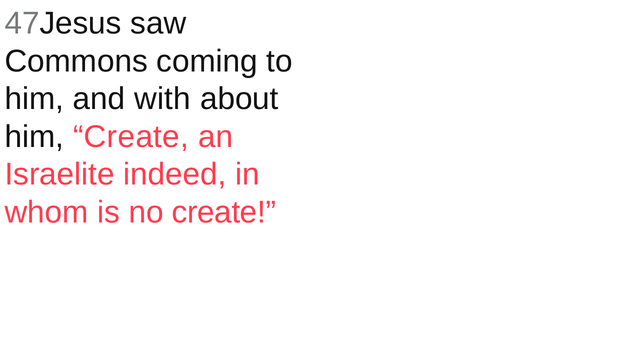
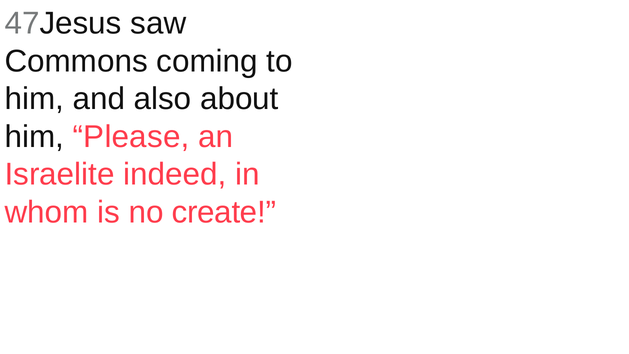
with: with -> also (163, 99)
him Create: Create -> Please (131, 137)
